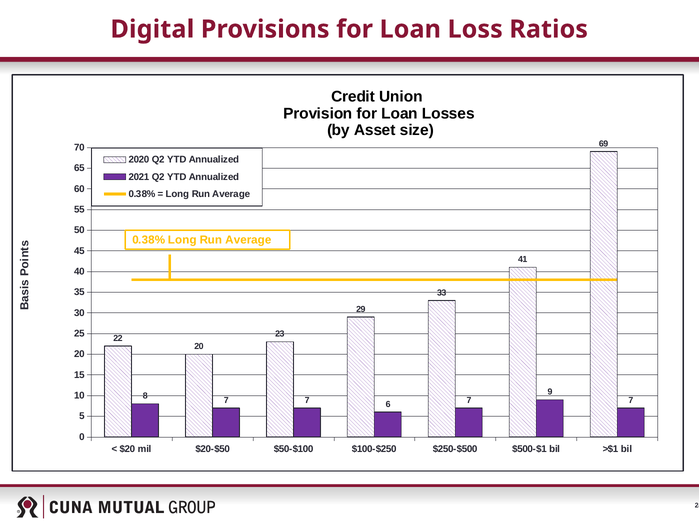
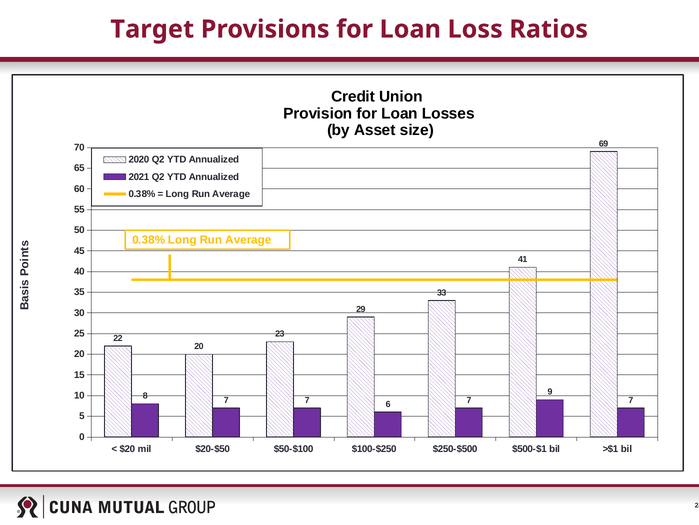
Digital: Digital -> Target (152, 29)
